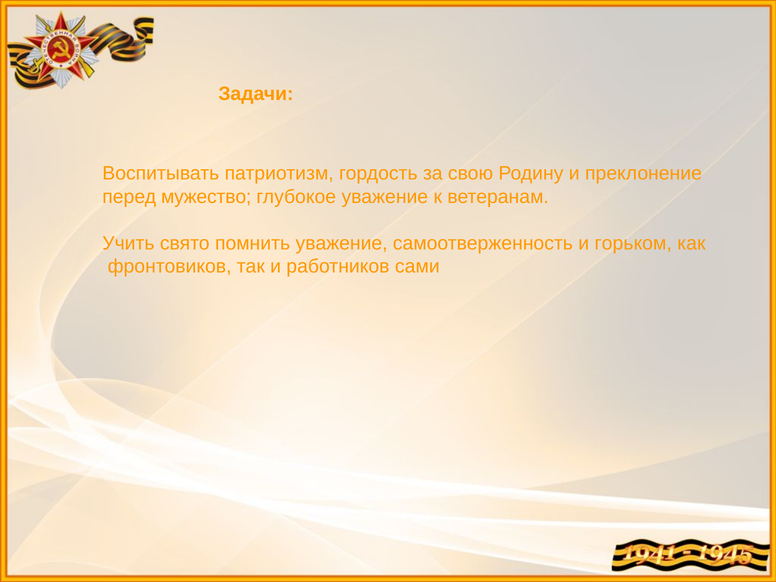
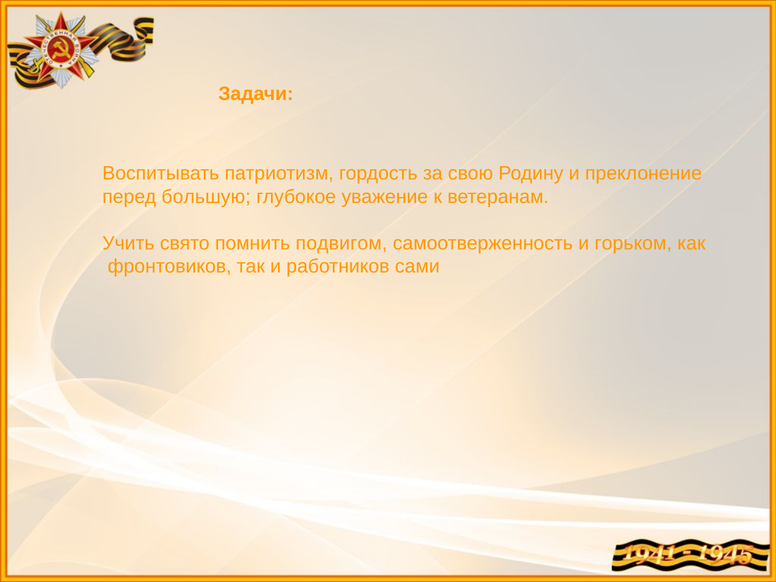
мужество: мужество -> большую (206, 197)
помнить уважение: уважение -> подвигом (341, 243)
